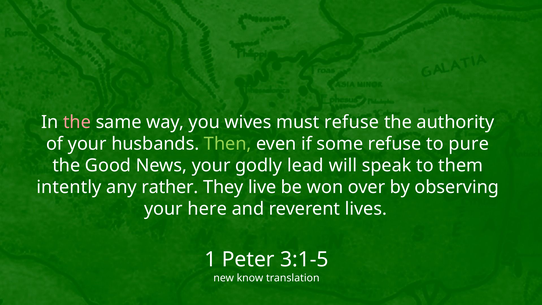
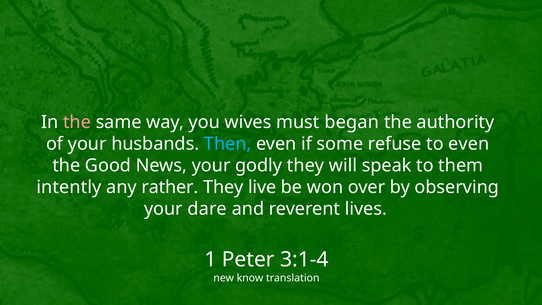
must refuse: refuse -> began (352, 122)
Then colour: light green -> light blue (228, 144)
to pure: pure -> even (469, 144)
godly lead: lead -> they (306, 165)
here: here -> dare (207, 209)
3:1-5: 3:1-5 -> 3:1-4 (304, 260)
